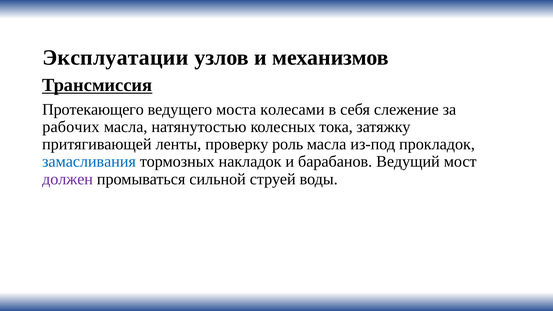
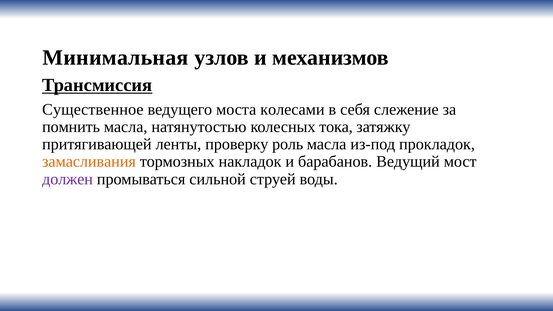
Эксплуатации: Эксплуатации -> Минимальная (115, 58)
Протекающего: Протекающего -> Существенное (93, 110)
рабочих: рабочих -> помнить (71, 127)
замасливания colour: blue -> orange (89, 162)
